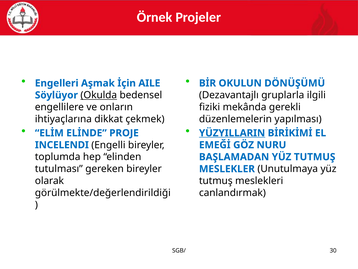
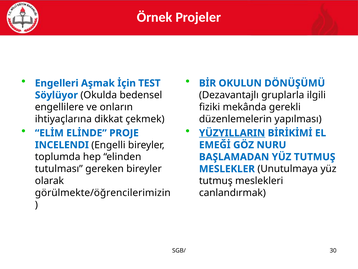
AILE: AILE -> TEST (149, 83)
Okulda underline: present -> none (99, 95)
görülmekte/değerlendirildiği: görülmekte/değerlendirildiği -> görülmekte/öğrencilerimizin (103, 192)
